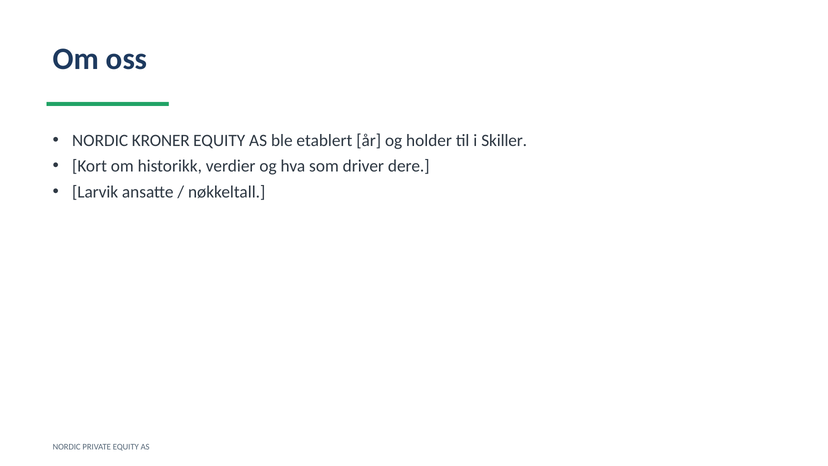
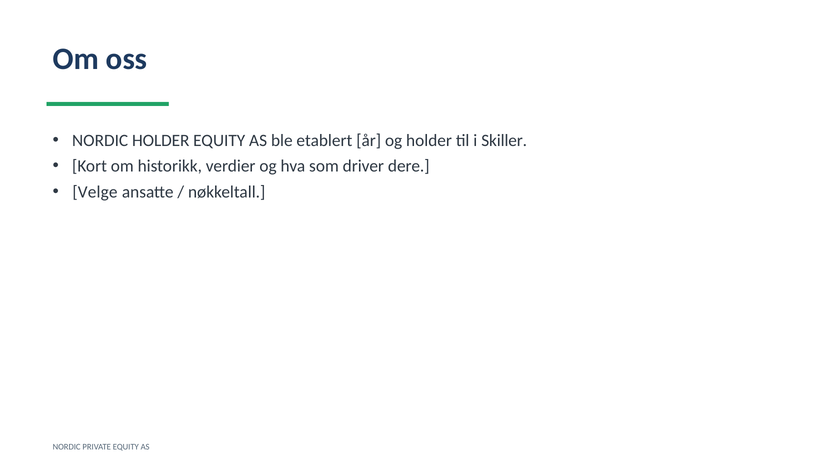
NORDIC KRONER: KRONER -> HOLDER (161, 140)
Larvik: Larvik -> Velge (95, 192)
